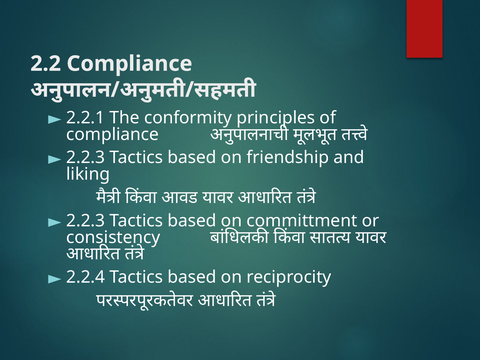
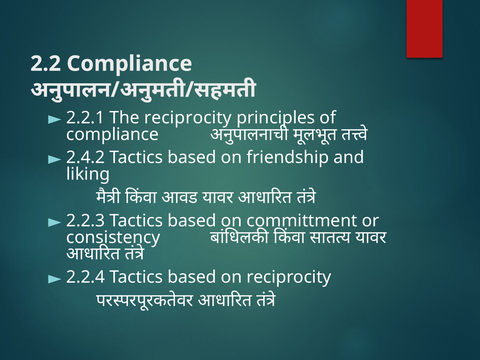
The conformity: conformity -> reciprocity (188, 118)
2.2.3: 2.2.3 -> 2.4.2 (86, 158)
